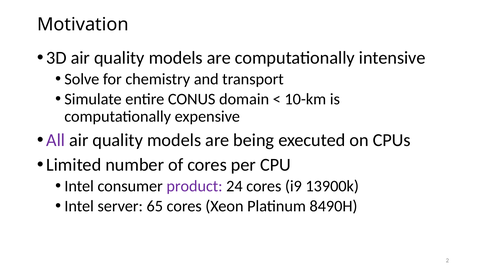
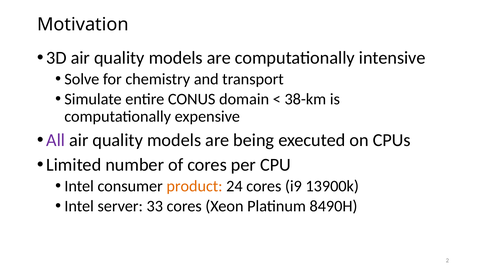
10-km: 10-km -> 38-km (305, 99)
product colour: purple -> orange (194, 186)
65: 65 -> 33 (155, 206)
